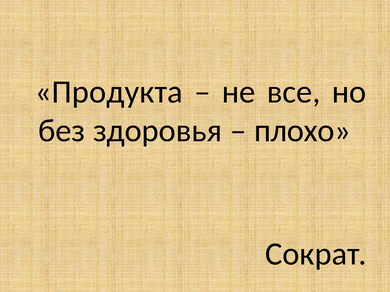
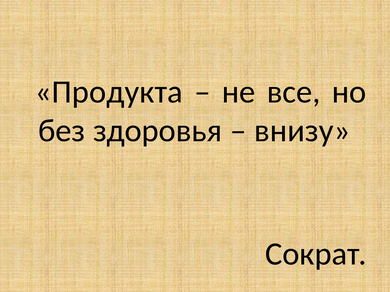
плохо: плохо -> внизу (302, 131)
